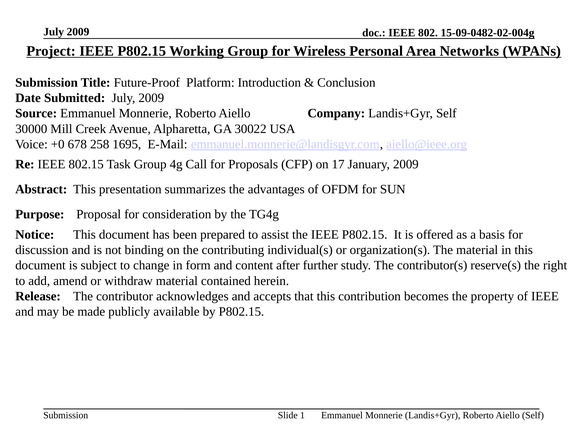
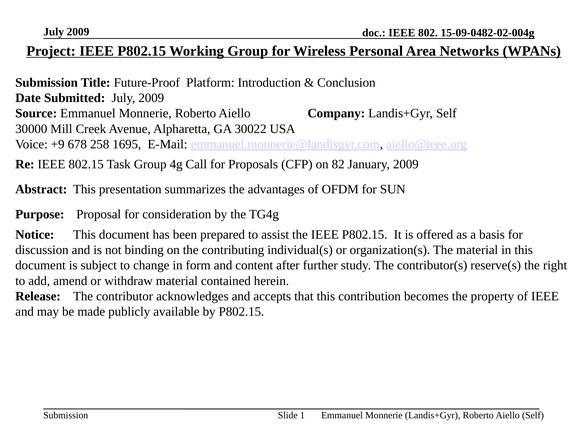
+0: +0 -> +9 (58, 144)
17: 17 -> 82 (338, 165)
